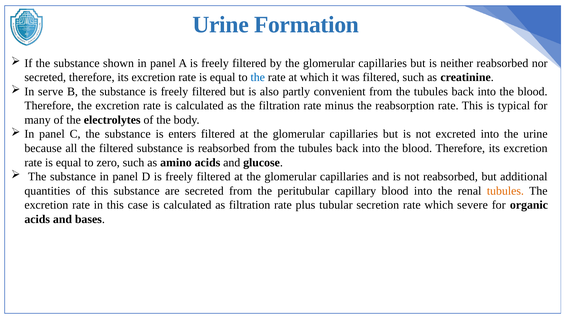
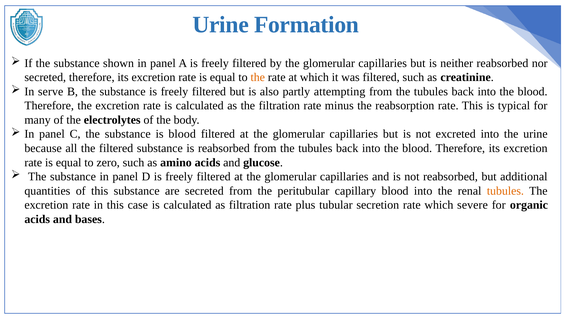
the colour: blue -> orange (258, 77)
convenient: convenient -> attempting (340, 91)
is enters: enters -> blood (182, 134)
